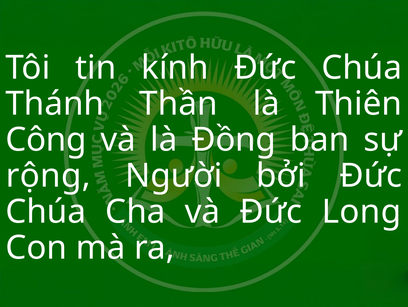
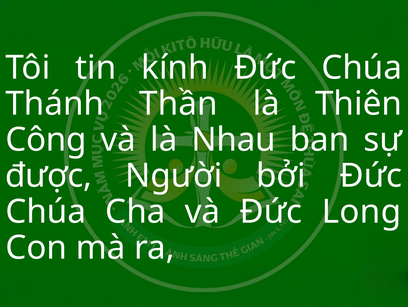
Đồng: Đồng -> Nhau (234, 140)
rộng: rộng -> được (49, 175)
